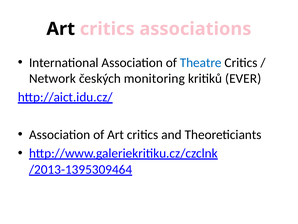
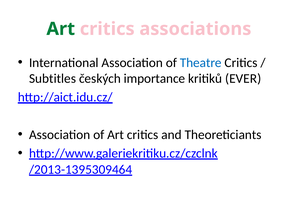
Art colour: black -> green (61, 29)
Network: Network -> Subtitles (53, 78)
monitoring: monitoring -> importance (154, 78)
